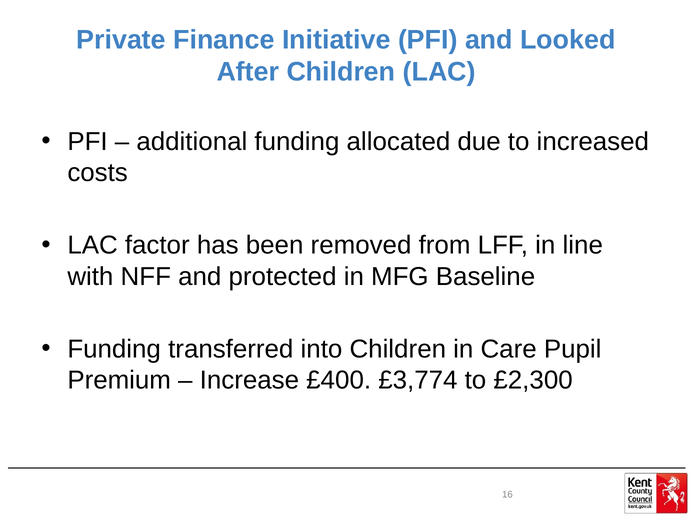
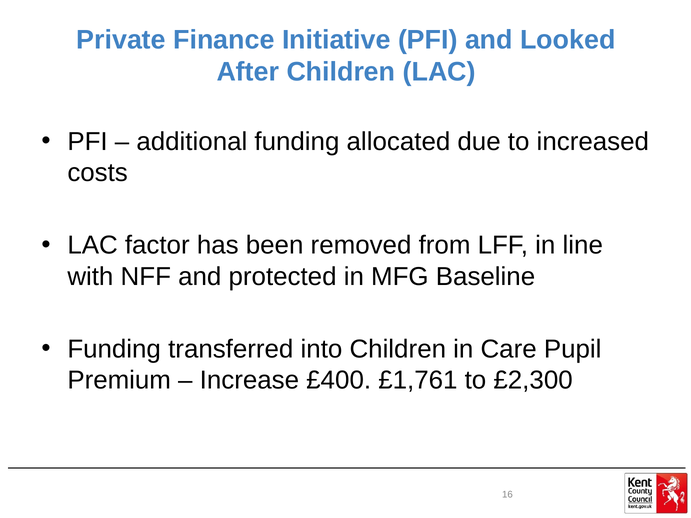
£3,774: £3,774 -> £1,761 (418, 380)
